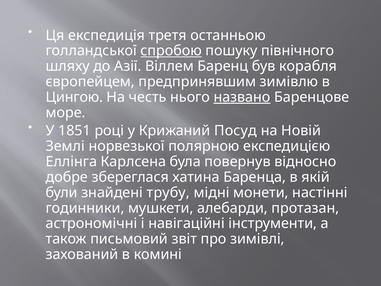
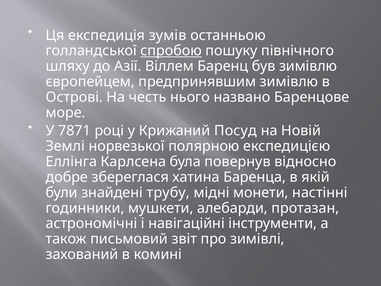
третя: третя -> зумів (168, 35)
був корабля: корабля -> зимівлю (308, 66)
Цингою: Цингою -> Острові (74, 97)
названо underline: present -> none (242, 97)
1851: 1851 -> 7871 (74, 131)
